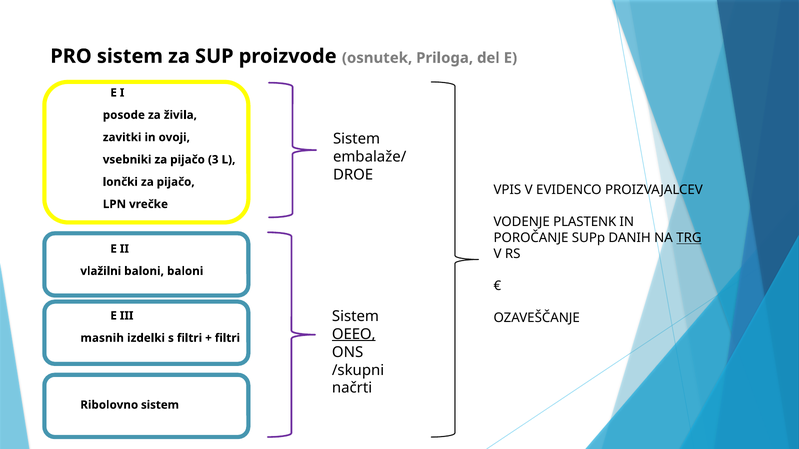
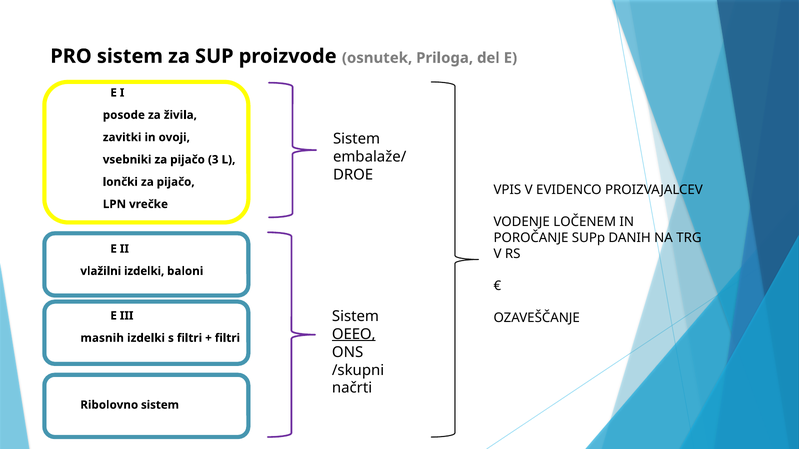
PLASTENK: PLASTENK -> LOČENEM (585, 222)
TRG underline: present -> none (689, 238)
vlažilni baloni: baloni -> izdelki (144, 271)
